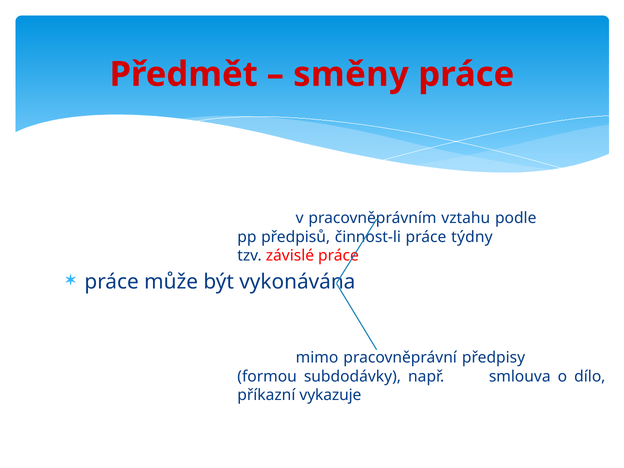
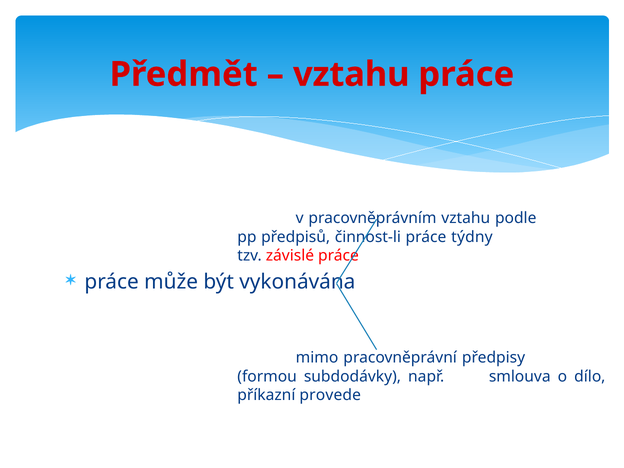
směny: směny -> vztahu (351, 74)
vykazuje: vykazuje -> provede (330, 395)
